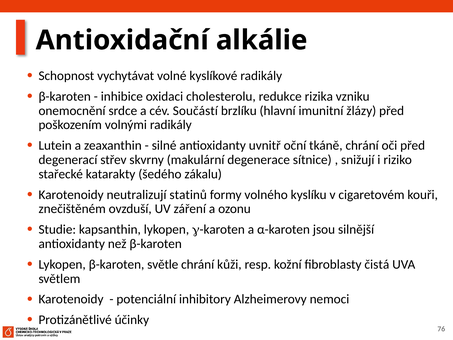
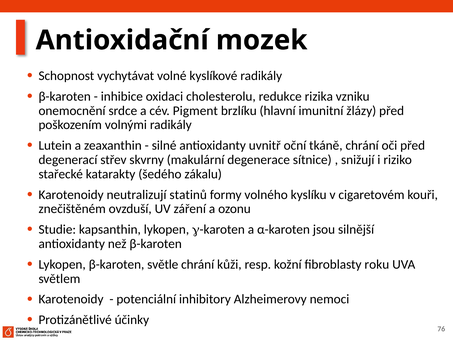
alkálie: alkálie -> mozek (262, 40)
Součástí: Součástí -> Pigment (195, 111)
čistá: čistá -> roku (377, 264)
